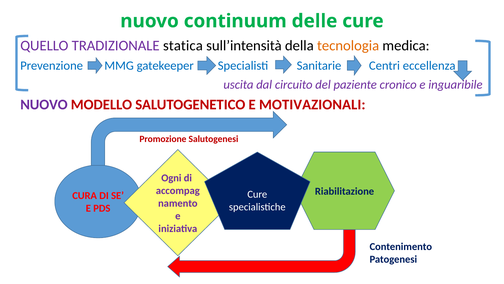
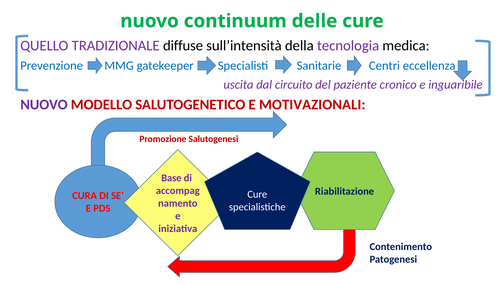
statica: statica -> diffuse (183, 46)
tecnologia colour: orange -> purple (348, 46)
Ogni: Ogni -> Base (171, 178)
